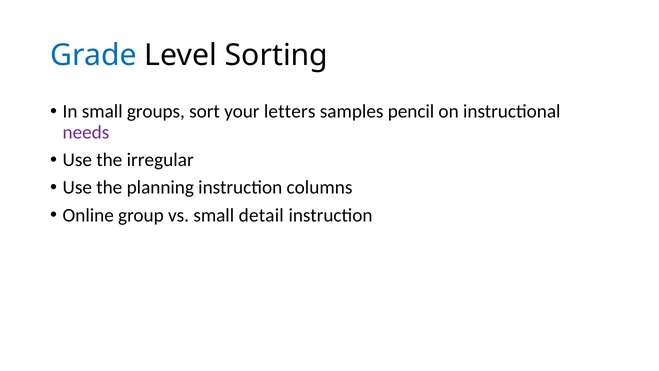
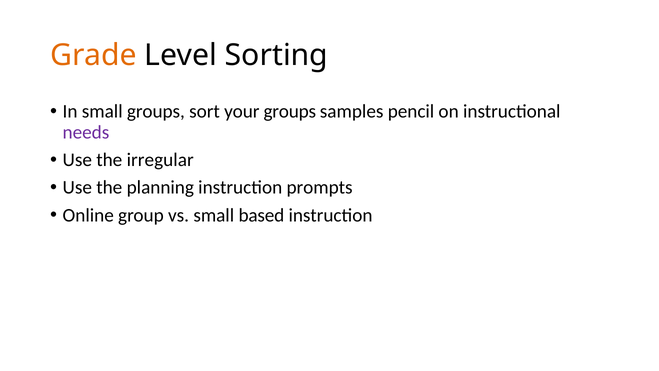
Grade colour: blue -> orange (93, 55)
your letters: letters -> groups (290, 111)
columns: columns -> prompts (320, 187)
detail: detail -> based (261, 215)
